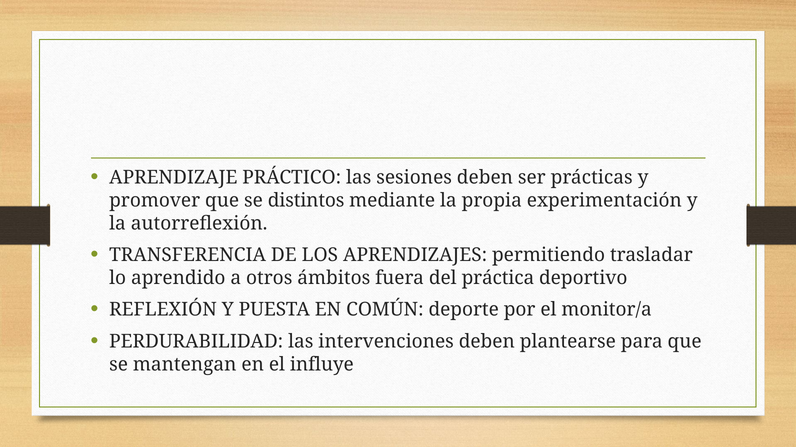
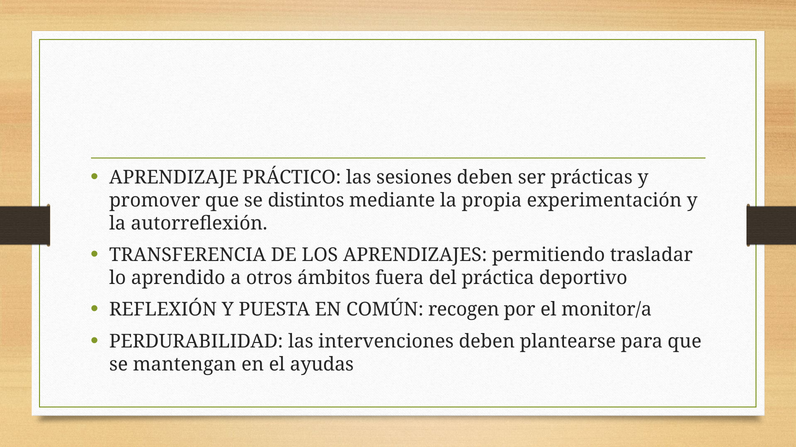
deporte: deporte -> recogen (464, 310)
influye: influye -> ayudas (322, 365)
